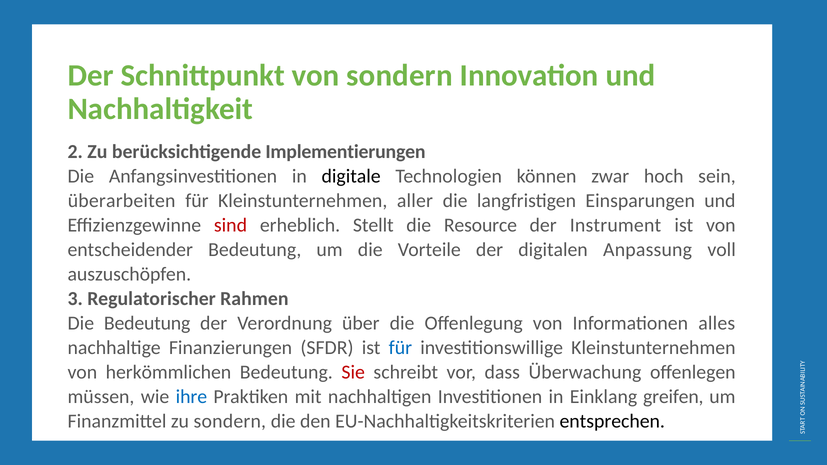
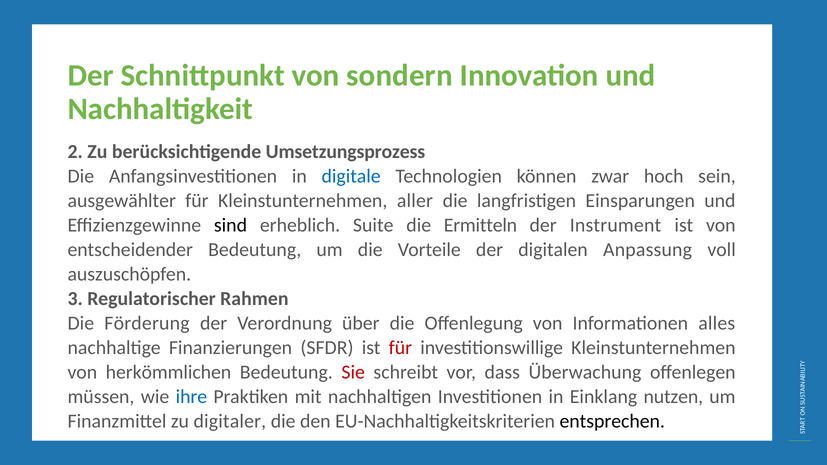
Implementierungen: Implementierungen -> Umsetzungsprozess (345, 152)
digitale colour: black -> blue (351, 176)
überarbeiten: überarbeiten -> ausgewählter (122, 201)
sind colour: red -> black (231, 225)
Stellt: Stellt -> Suite (373, 225)
Resource: Resource -> Ermitteln (480, 225)
Die Bedeutung: Bedeutung -> Förderung (147, 323)
für colour: blue -> red (400, 348)
greifen: greifen -> nutzen (673, 397)
zu sondern: sondern -> digitaler (230, 421)
